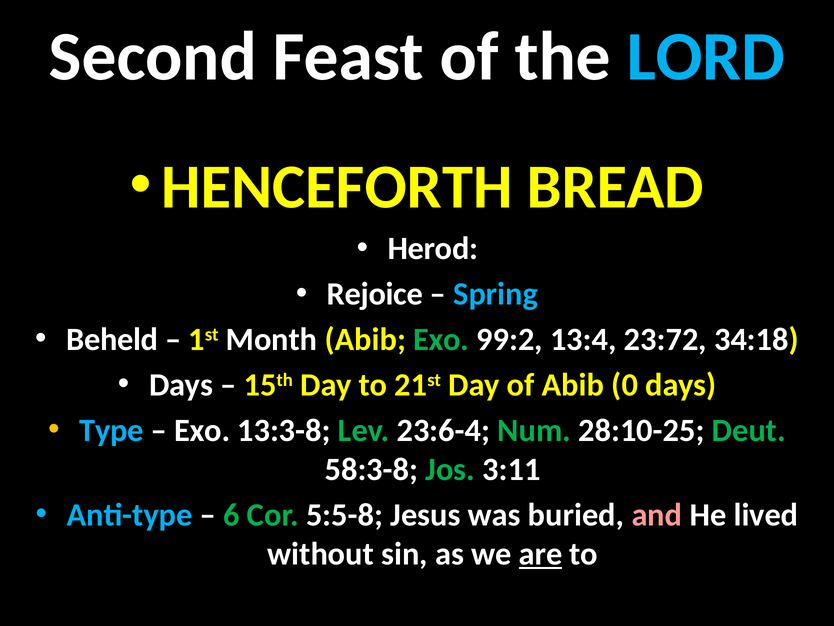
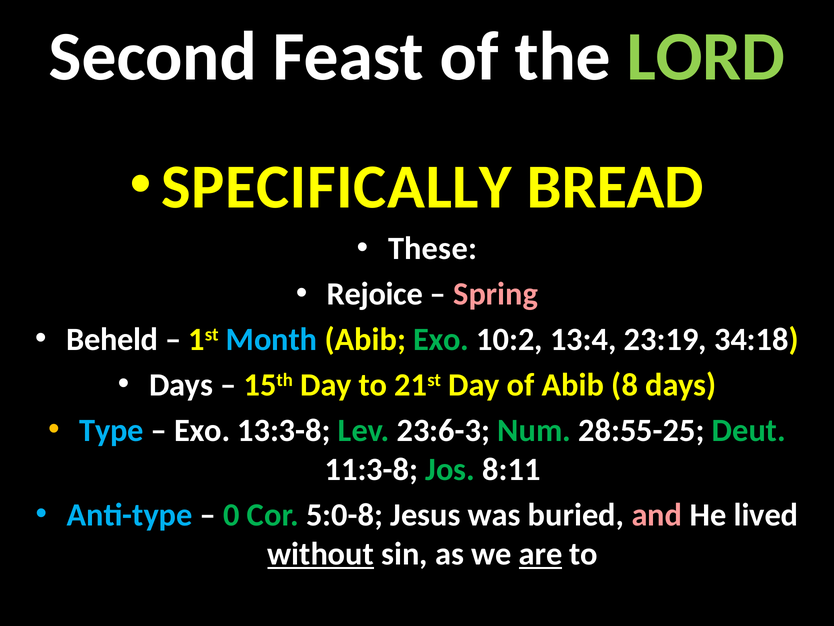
LORD colour: light blue -> light green (706, 57)
HENCEFORTH: HENCEFORTH -> SPECIFICALLY (337, 187)
Herod: Herod -> These (433, 248)
Spring colour: light blue -> pink (496, 294)
Month colour: white -> light blue (272, 339)
99:2: 99:2 -> 10:2 (510, 339)
23:72: 23:72 -> 23:19 (665, 339)
0: 0 -> 8 (625, 385)
23:6-4: 23:6-4 -> 23:6-3 (443, 430)
28:10-25: 28:10-25 -> 28:55-25 (641, 430)
58:3-8: 58:3-8 -> 11:3-8 (371, 469)
3:11: 3:11 -> 8:11 (511, 469)
6: 6 -> 0 (232, 515)
5:5-8: 5:5-8 -> 5:0-8 (345, 515)
without underline: none -> present (321, 553)
